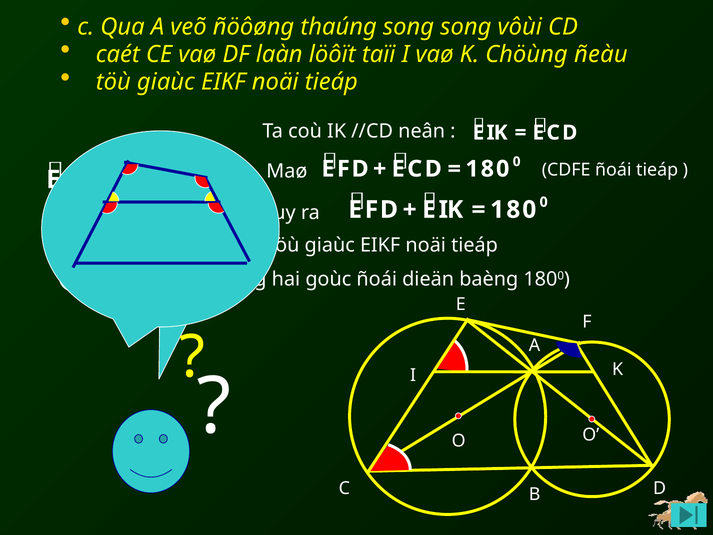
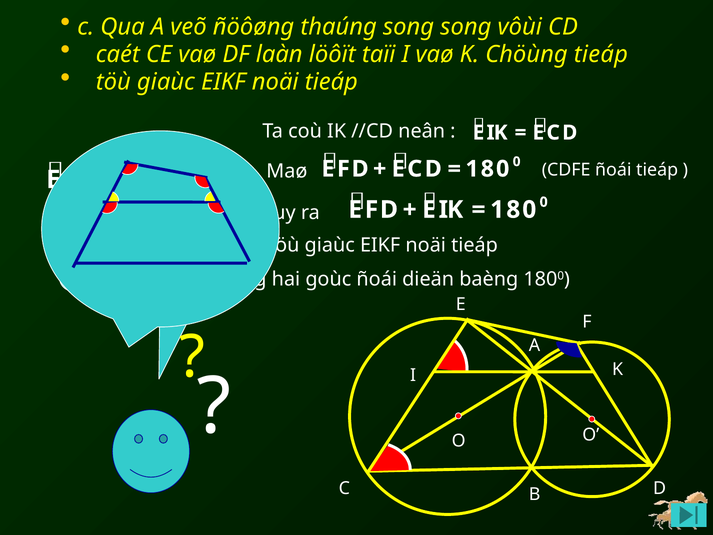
Chöùng ñeàu: ñeàu -> tieáp (601, 54)
